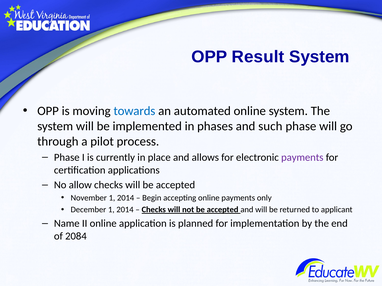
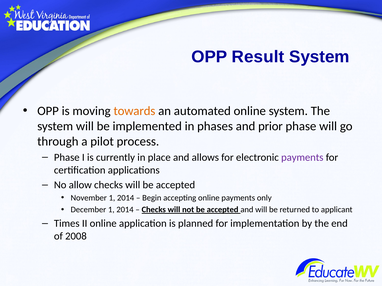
towards colour: blue -> orange (134, 111)
such: such -> prior (270, 126)
Name: Name -> Times (67, 224)
2084: 2084 -> 2008 (76, 237)
